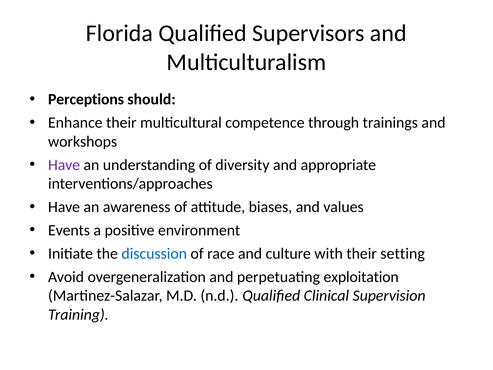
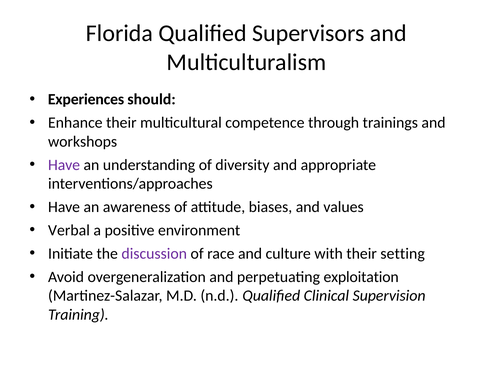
Perceptions: Perceptions -> Experiences (86, 99)
Events: Events -> Verbal (69, 230)
discussion colour: blue -> purple (154, 253)
